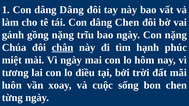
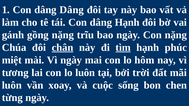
dâng Chen: Chen -> Hạnh (127, 22)
tìm underline: none -> present (123, 48)
lo điều: điều -> luôn (85, 73)
